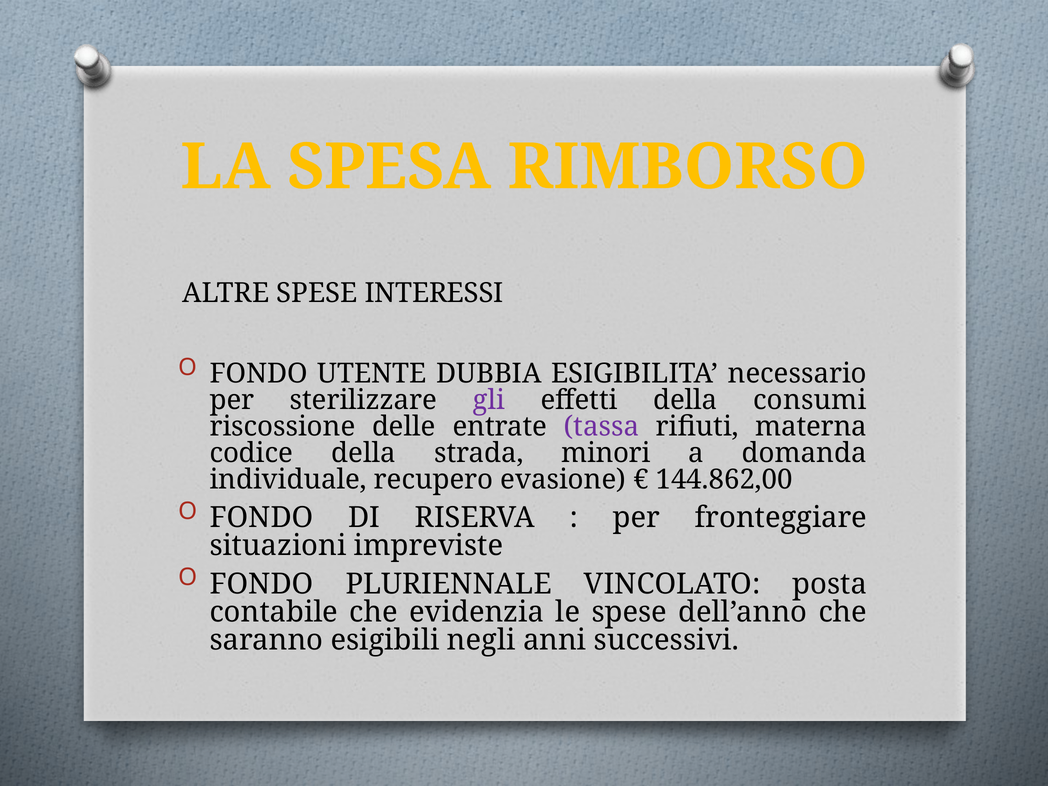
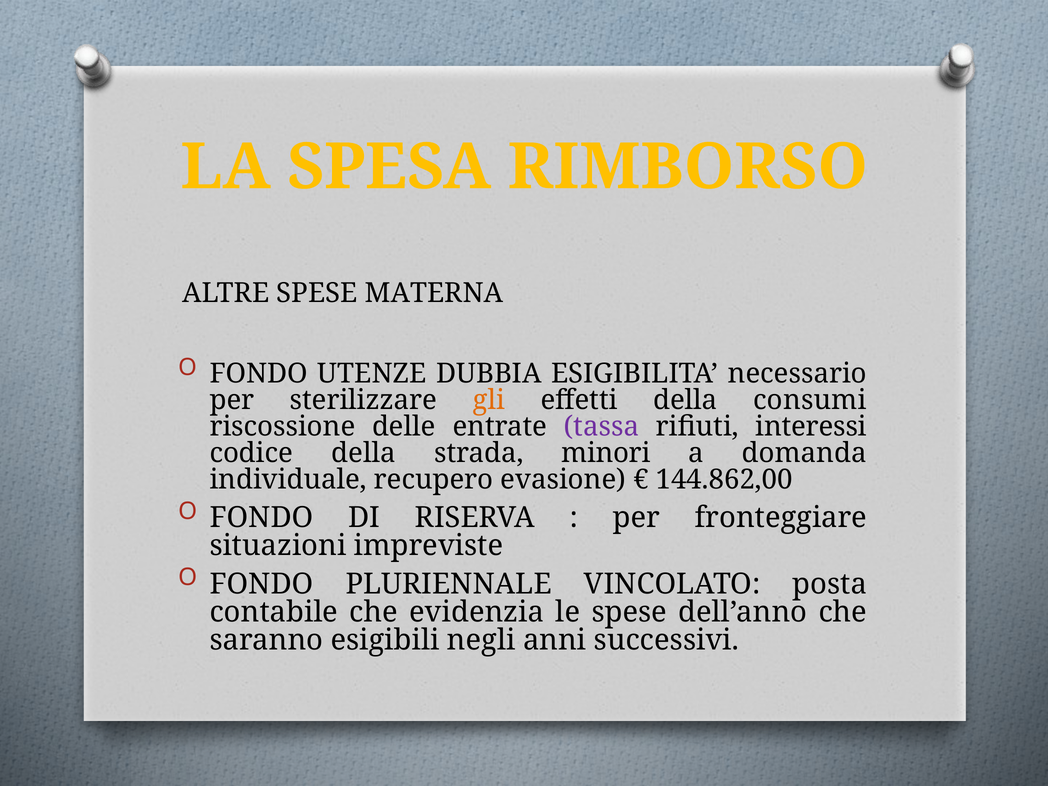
INTERESSI: INTERESSI -> MATERNA (434, 293)
UTENTE: UTENTE -> UTENZE (372, 373)
gli colour: purple -> orange (489, 400)
materna: materna -> interessi (811, 426)
